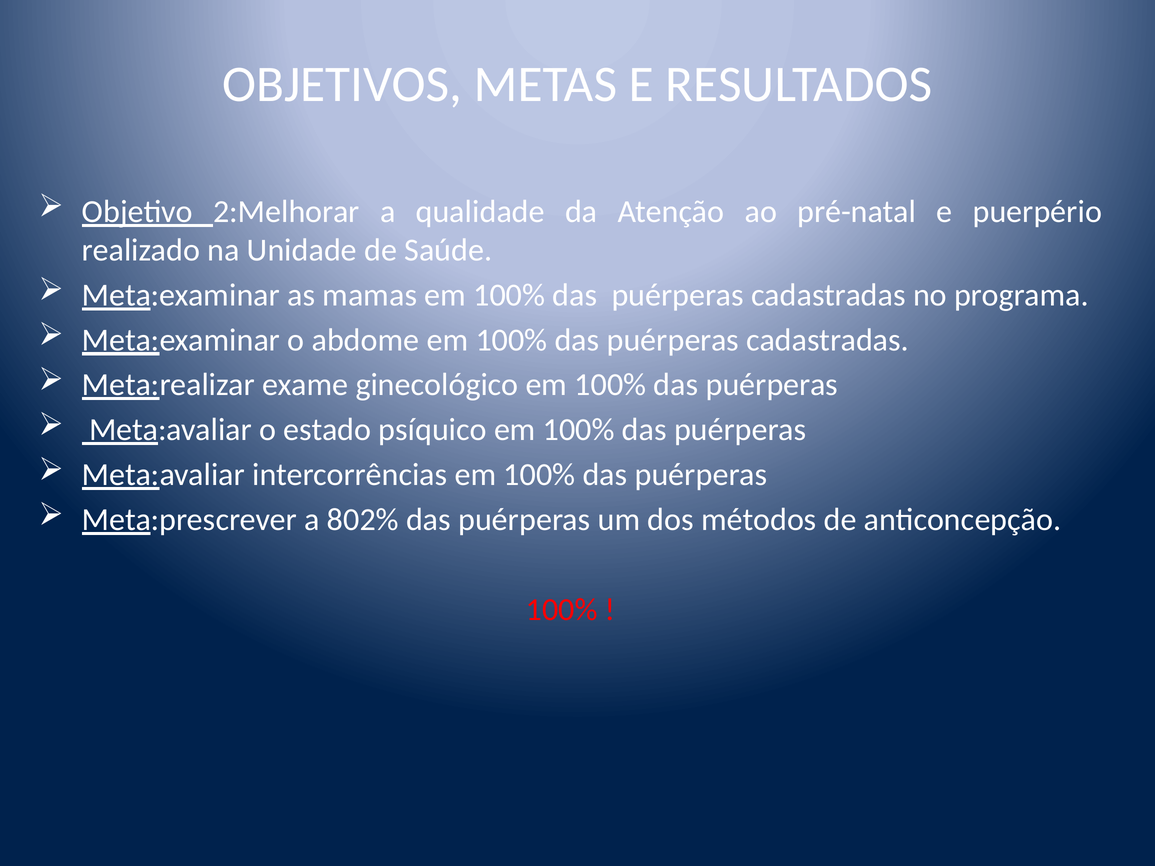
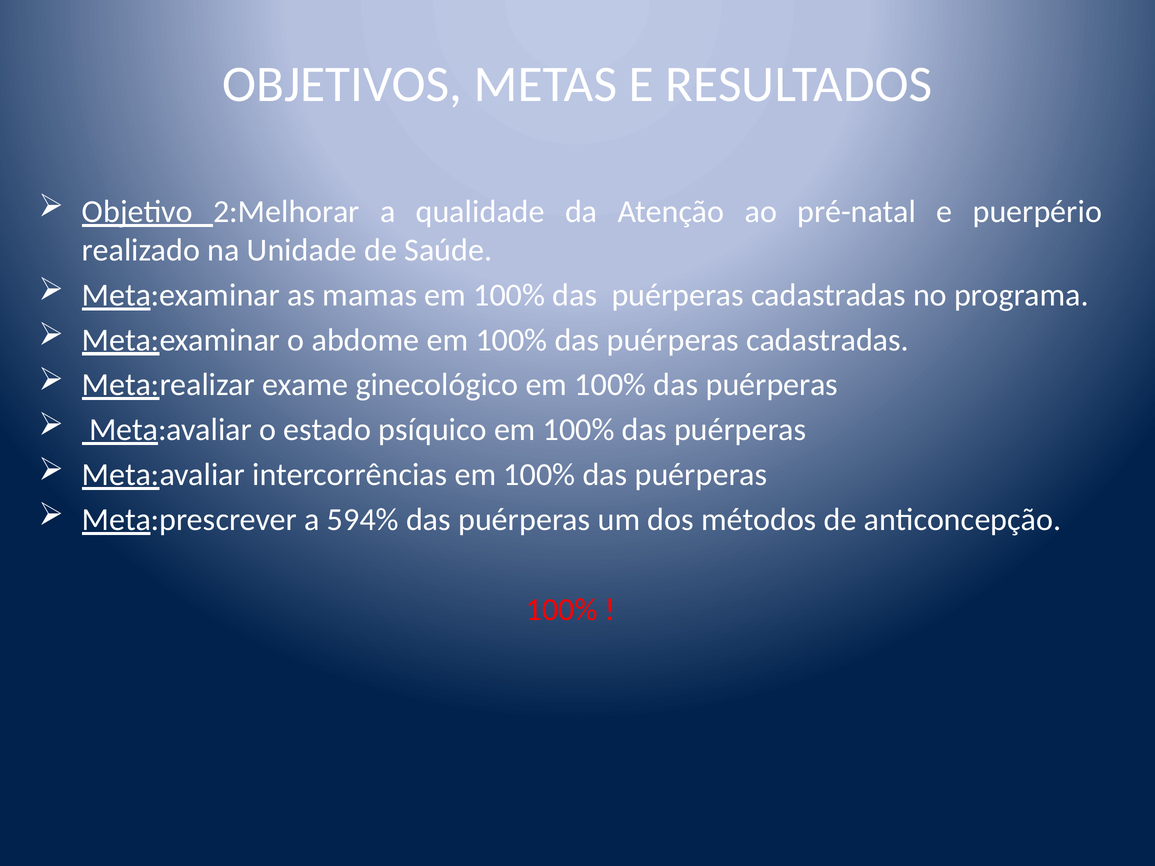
802%: 802% -> 594% (363, 520)
